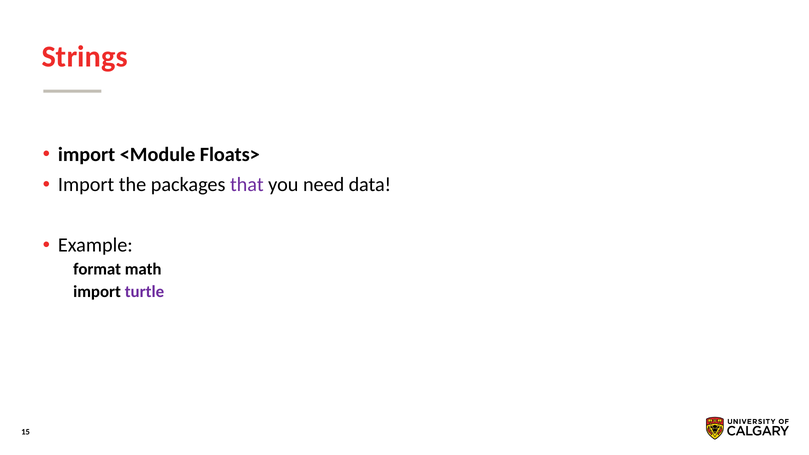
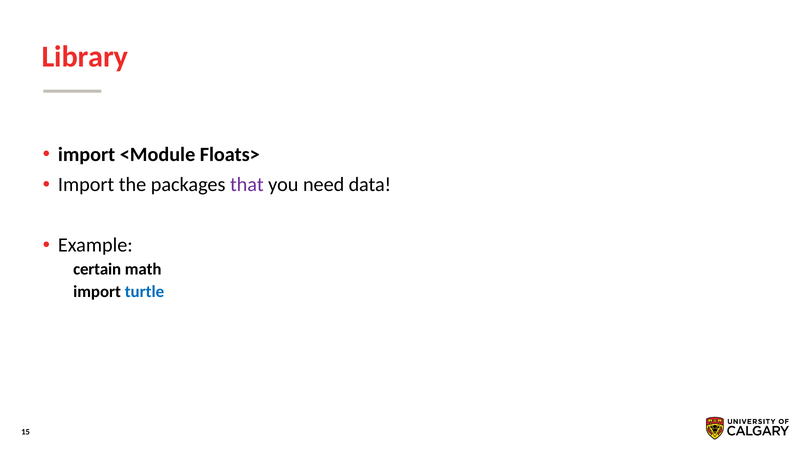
Strings: Strings -> Library (85, 57)
format: format -> certain (97, 269)
turtle colour: purple -> blue (144, 292)
